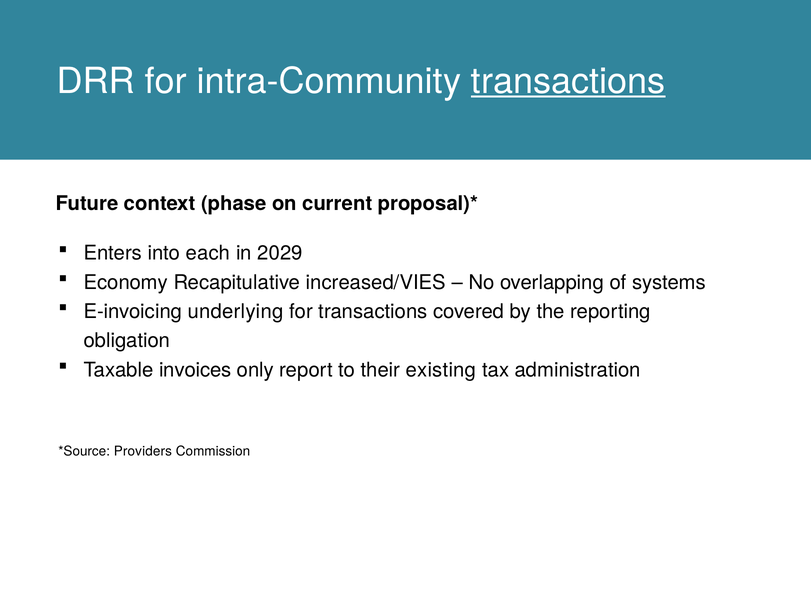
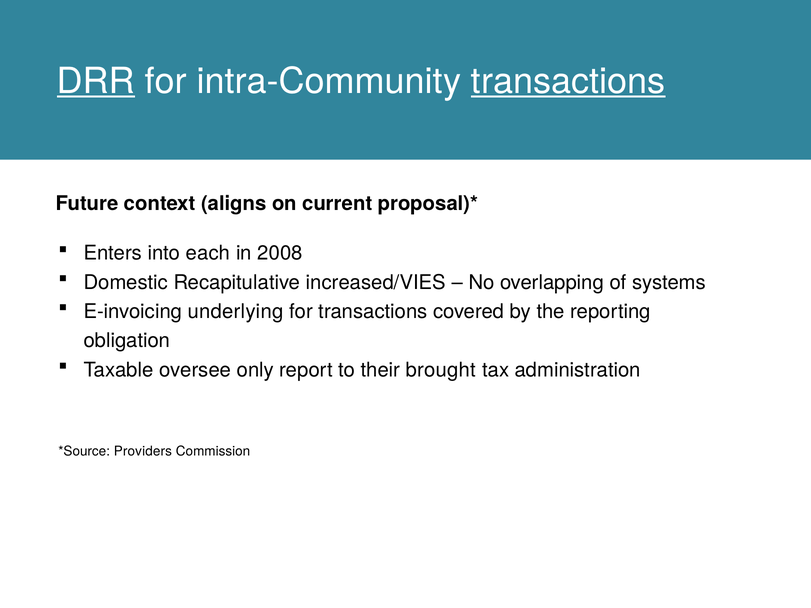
DRR underline: none -> present (96, 81)
phase: phase -> aligns (234, 203)
2029: 2029 -> 2008 (280, 253)
Economy: Economy -> Domestic (126, 282)
invoices: invoices -> oversee (195, 370)
existing: existing -> brought (441, 370)
